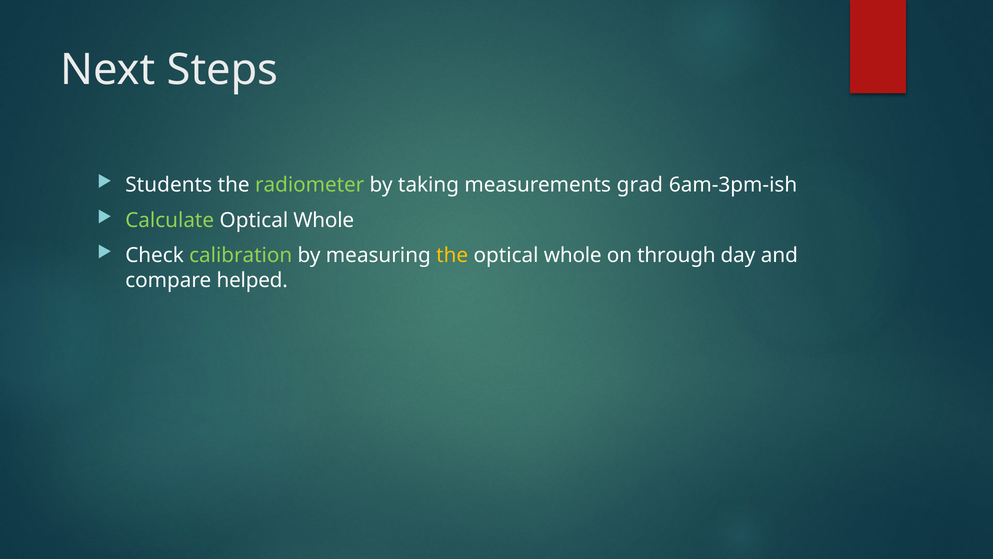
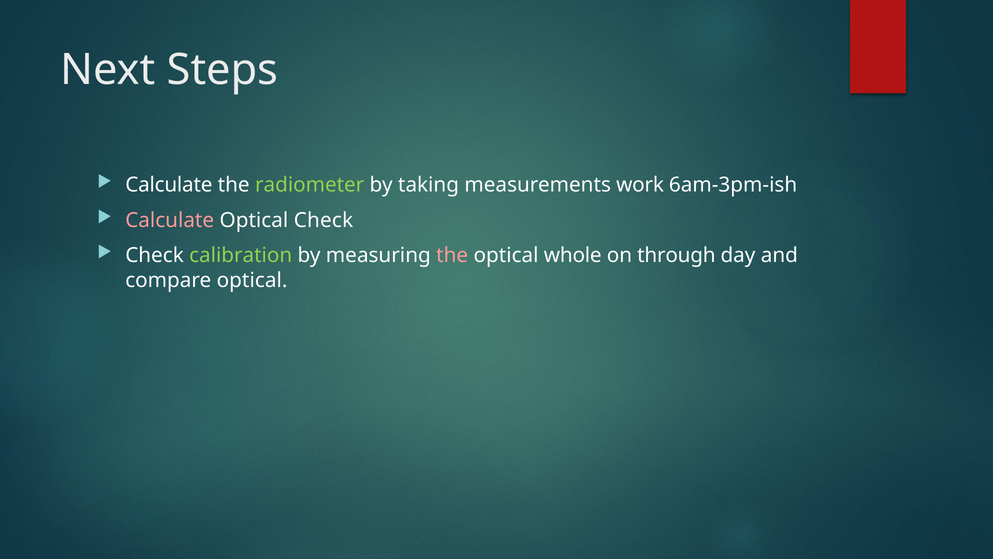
Students: Students -> Calculate (169, 185)
grad: grad -> work (640, 185)
Calculate colour: light green -> pink (170, 220)
Whole: Whole -> Check (323, 220)
the colour: yellow -> pink (452, 255)
compare helped: helped -> optical (252, 280)
